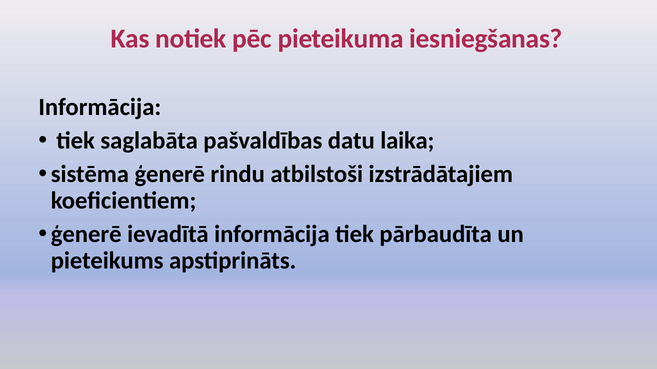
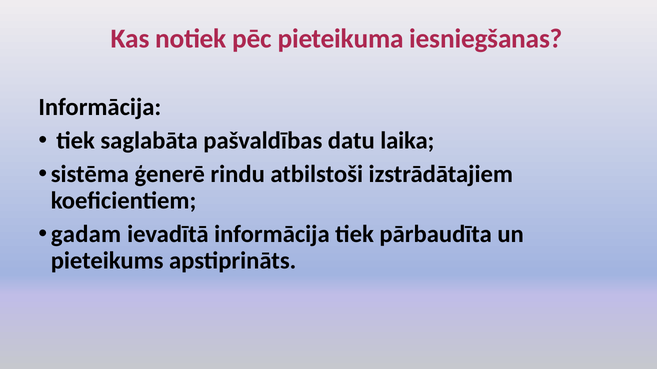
ģenerē: ģenerē -> gadam (86, 234)
